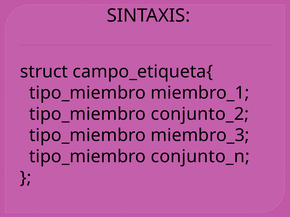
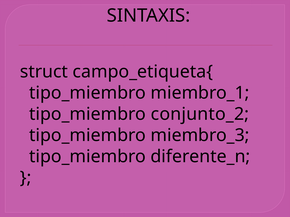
conjunto_n: conjunto_n -> diferente_n (200, 157)
